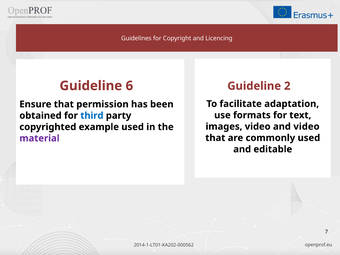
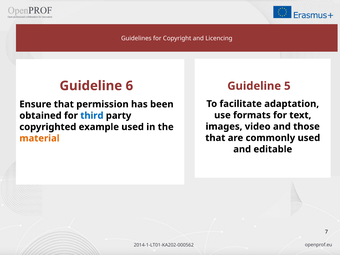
2: 2 -> 5 (287, 86)
and video: video -> those (307, 127)
material colour: purple -> orange (39, 138)
